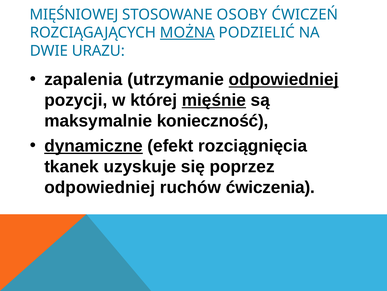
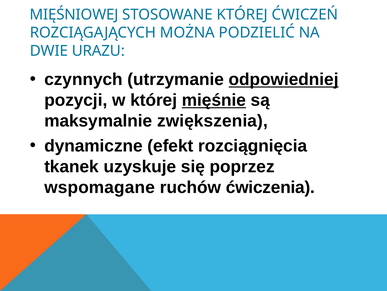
STOSOWANE OSOBY: OSOBY -> KTÓREJ (242, 15)
MOŻNA underline: present -> none (187, 33)
zapalenia: zapalenia -> czynnych (83, 79)
konieczność: konieczność -> zwiększenia (212, 121)
dynamiczne underline: present -> none (93, 146)
odpowiedniej: odpowiedniej -> wspomagane (100, 187)
